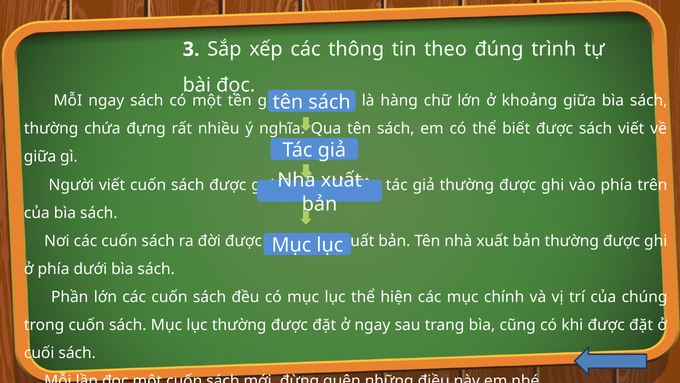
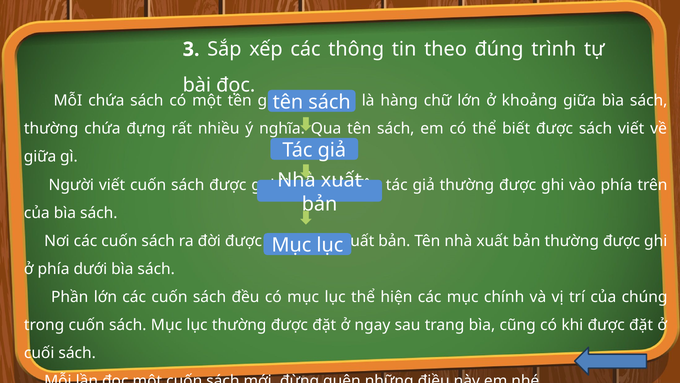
MỗI ngay: ngay -> chứa (106, 101)
